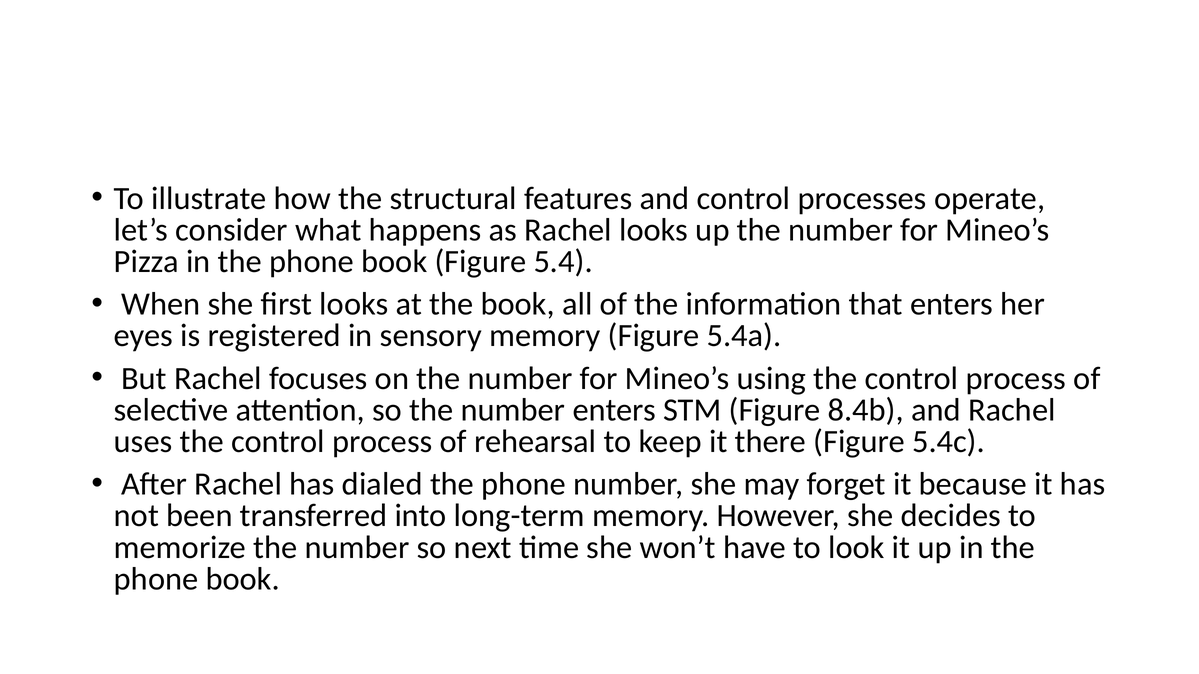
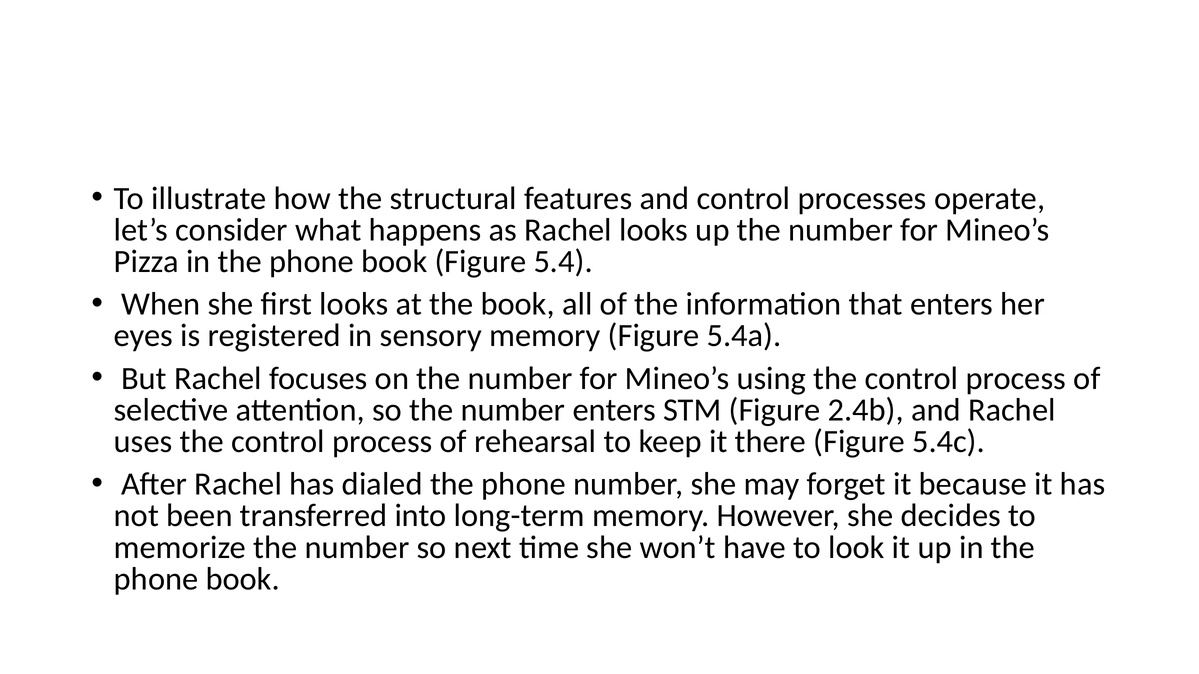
8.4b: 8.4b -> 2.4b (866, 410)
